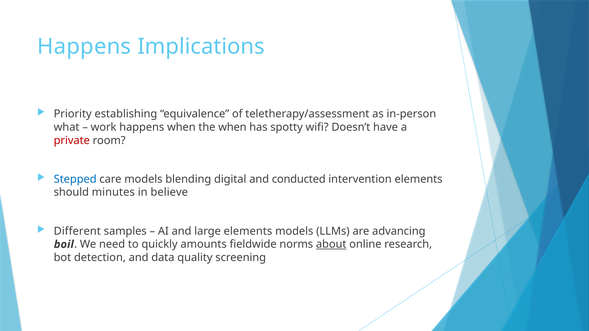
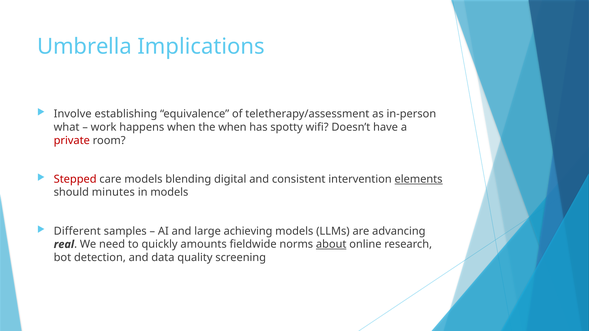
Happens: Happens -> Umbrella (84, 46)
Priority: Priority -> Involve (73, 114)
Stepped colour: blue -> red (75, 179)
conducted: conducted -> consistent (299, 179)
elements underline: none -> present (419, 179)
in believe: believe -> models (169, 193)
large elements: elements -> achieving (248, 231)
boil: boil -> real (64, 245)
